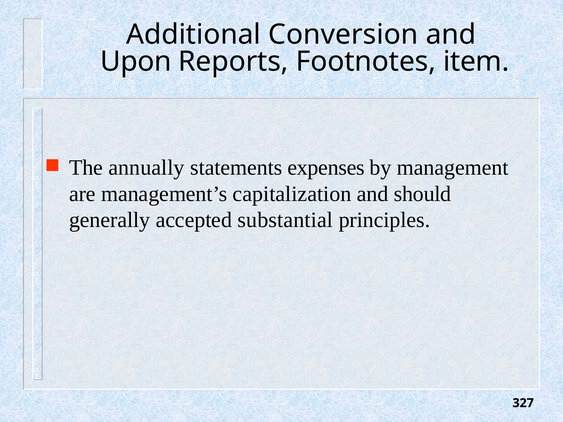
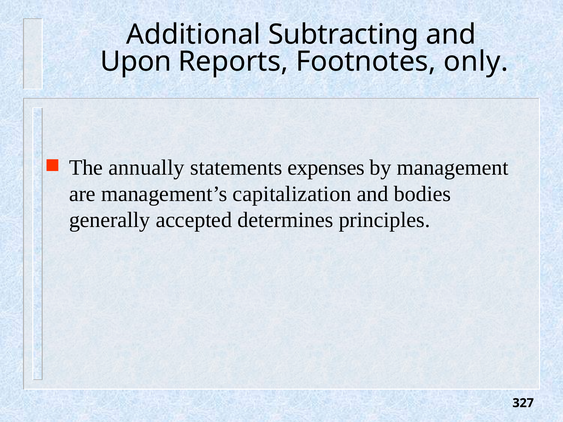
Conversion: Conversion -> Subtracting (343, 35)
item: item -> only (476, 62)
should: should -> bodies (422, 194)
substantial: substantial -> determines (285, 220)
